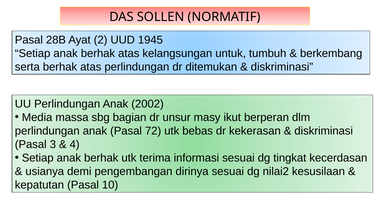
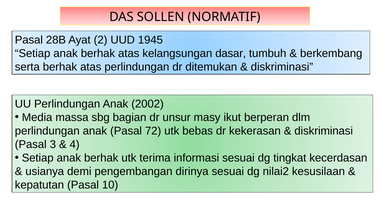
untuk: untuk -> dasar (231, 53)
